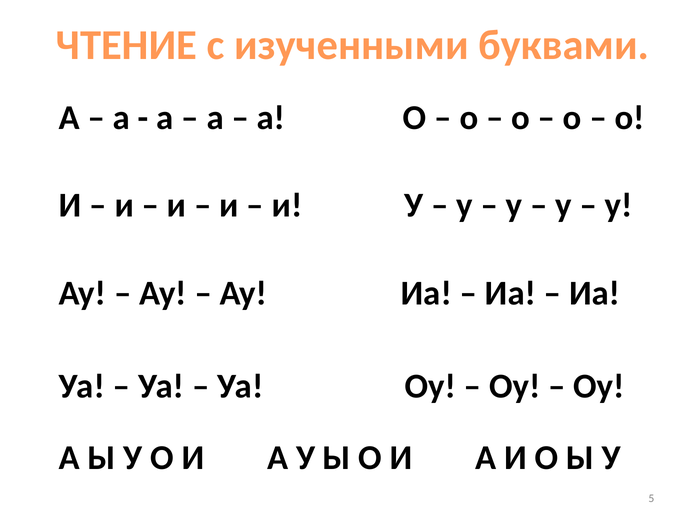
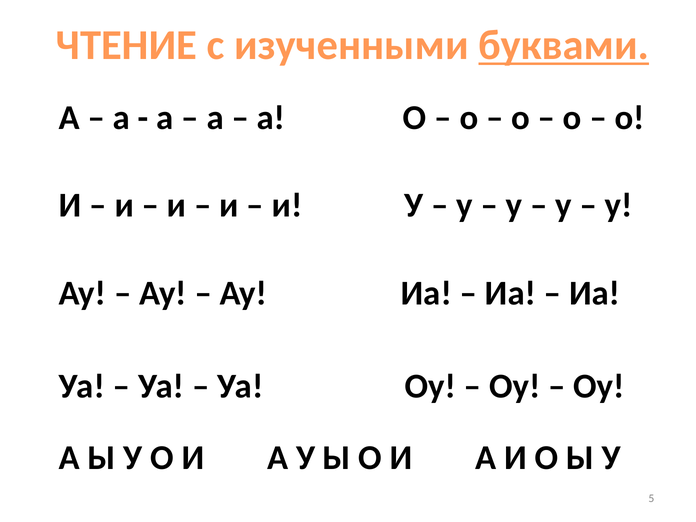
буквами underline: none -> present (564, 45)
